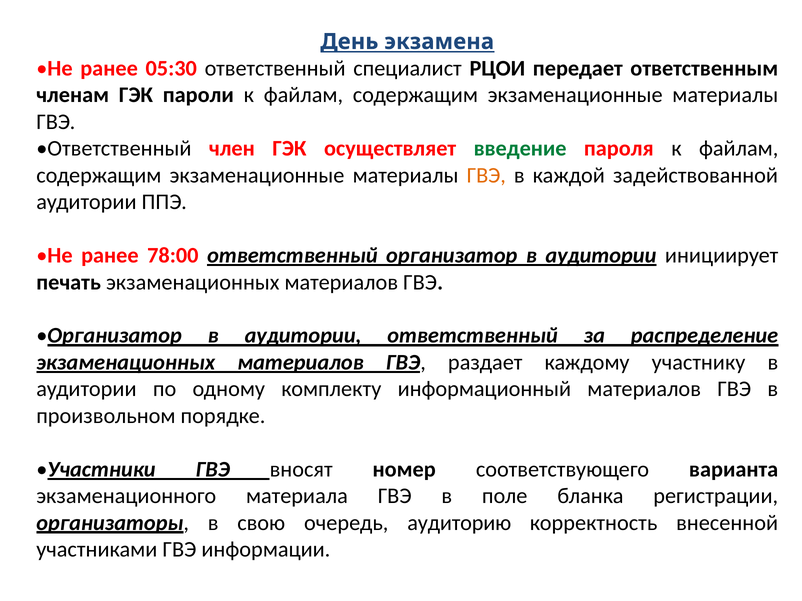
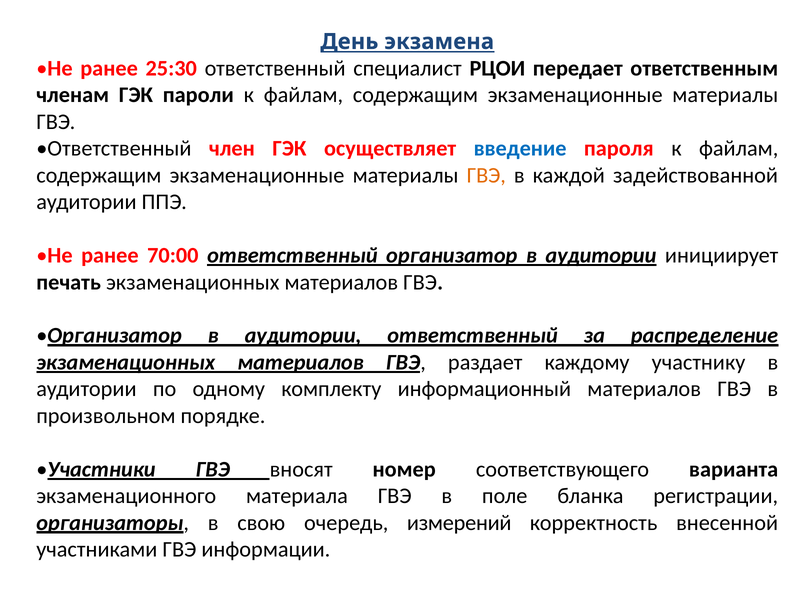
05:30: 05:30 -> 25:30 (171, 68)
введение colour: green -> blue (520, 149)
78:00: 78:00 -> 70:00 (173, 256)
аудиторию: аудиторию -> измерений (459, 523)
